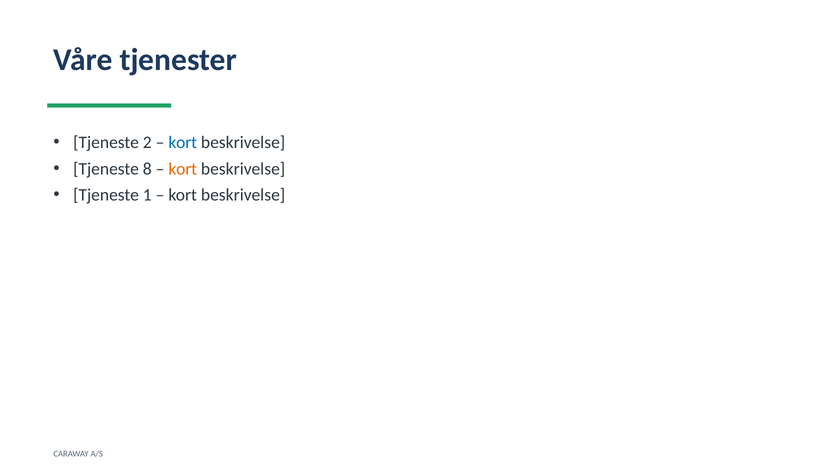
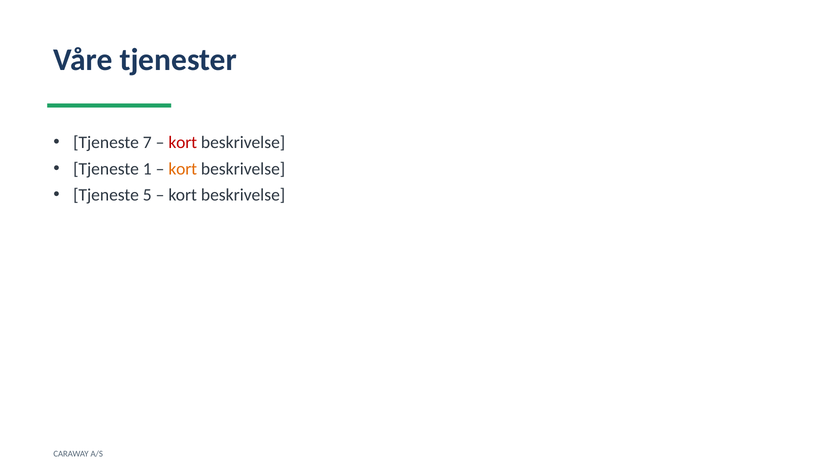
2: 2 -> 7 (147, 142)
kort colour: blue -> red (183, 142)
8: 8 -> 1 (147, 169)
1: 1 -> 5 (147, 195)
